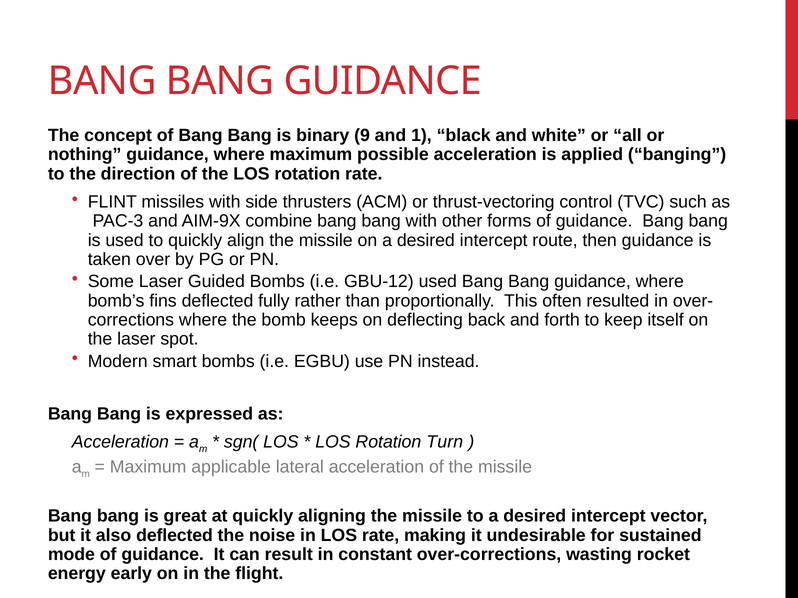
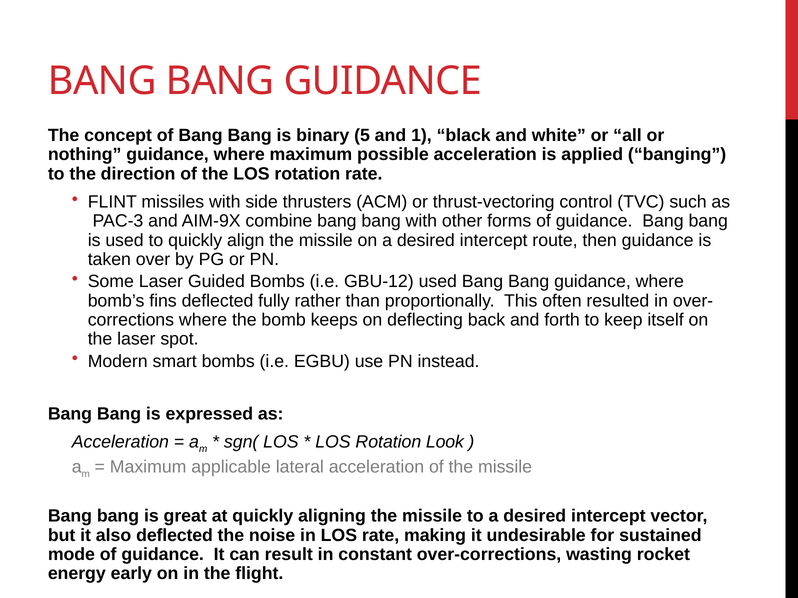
9: 9 -> 5 (362, 136)
Turn: Turn -> Look (445, 443)
